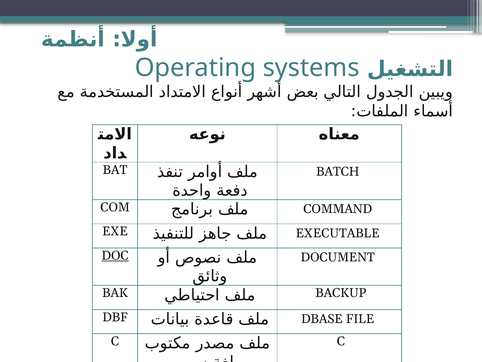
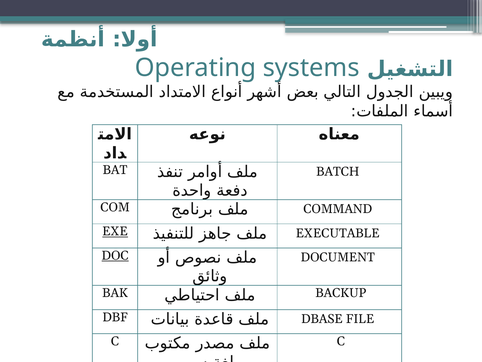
EXE underline: none -> present (115, 231)
